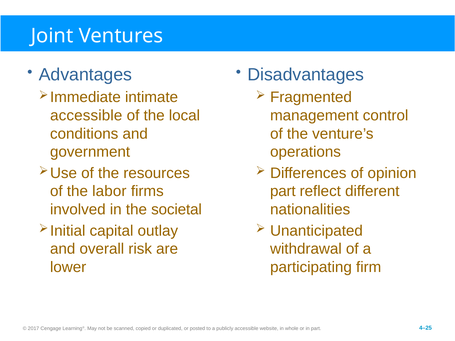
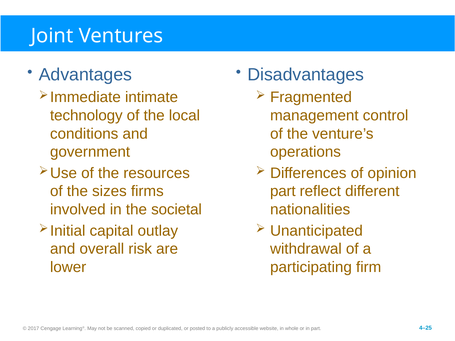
accessible: accessible -> technology (86, 116)
labor: labor -> sizes (109, 191)
